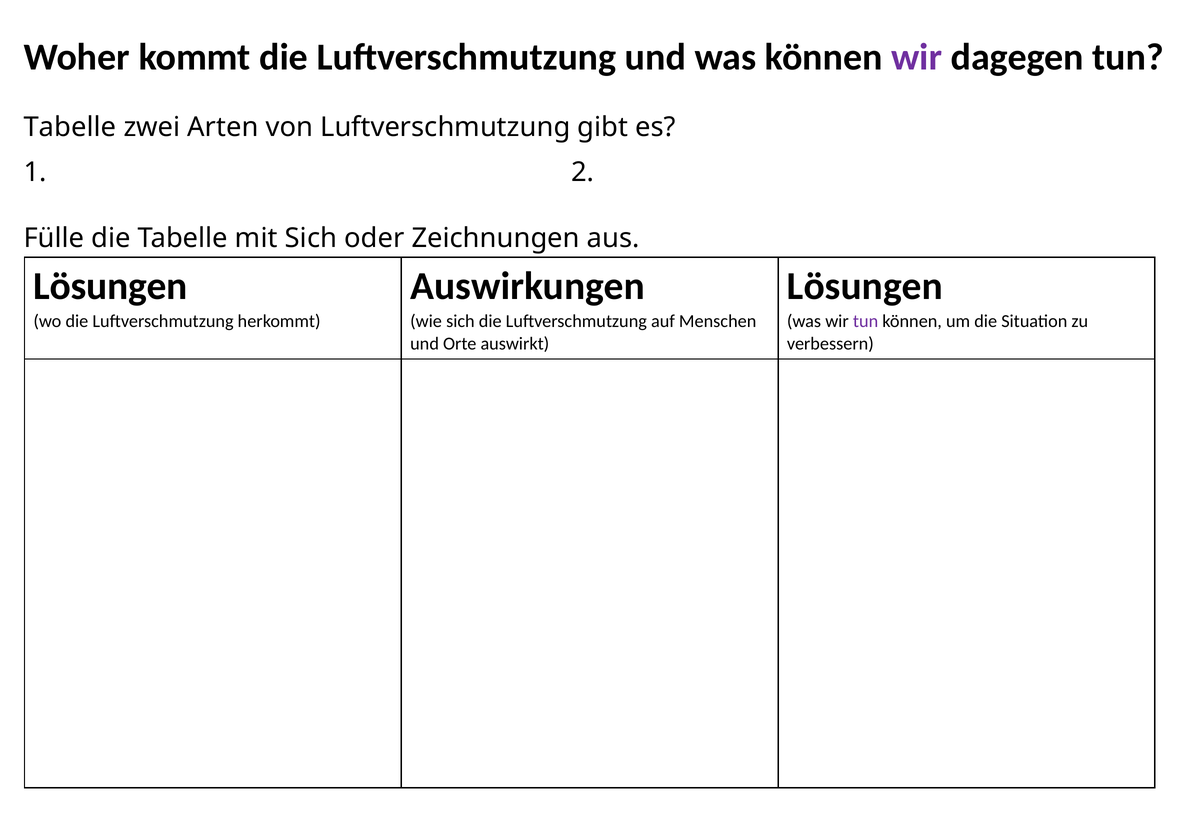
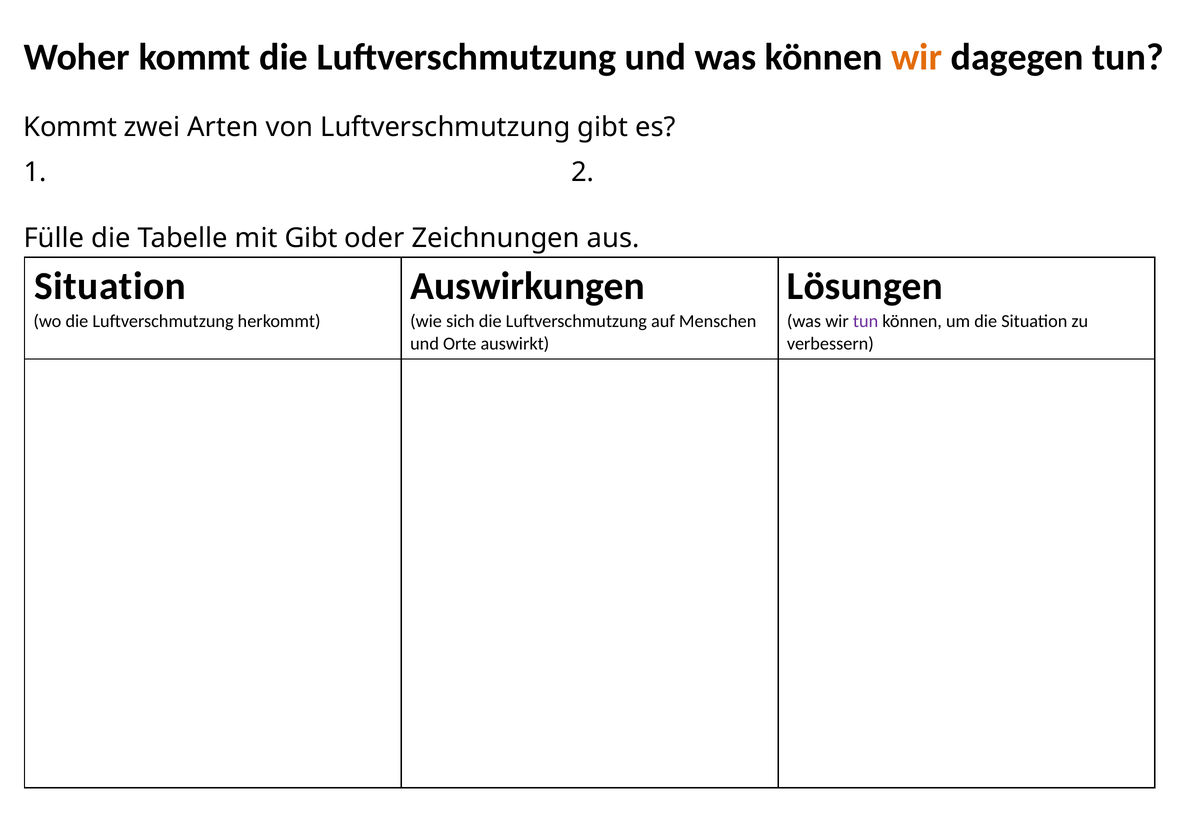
wir colour: purple -> orange (917, 57)
Tabelle: Tabelle -> Kommt (70, 127)
mit Sich: Sich -> Gibt (311, 238)
Lösungen: Lösungen -> Situation (110, 286)
